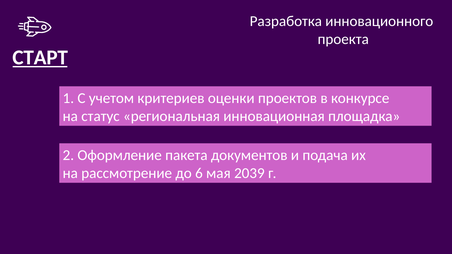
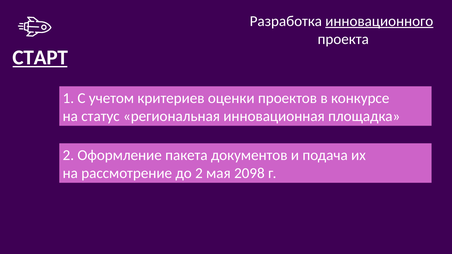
инновационного underline: none -> present (379, 21)
до 6: 6 -> 2 (199, 173)
2039: 2039 -> 2098 (249, 173)
